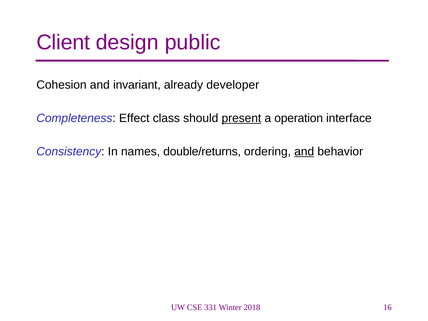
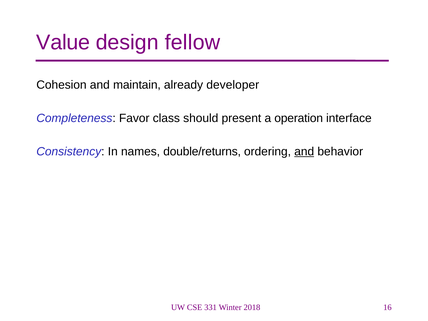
Client: Client -> Value (63, 43)
public: public -> fellow (193, 43)
invariant: invariant -> maintain (137, 85)
Effect: Effect -> Favor (134, 118)
present underline: present -> none (241, 118)
